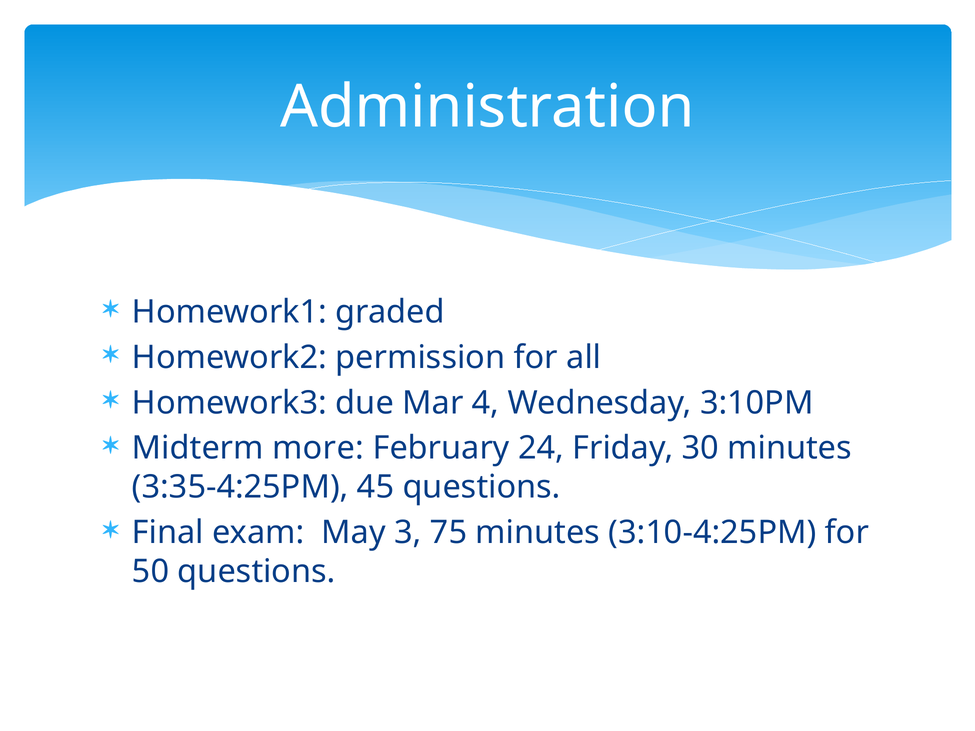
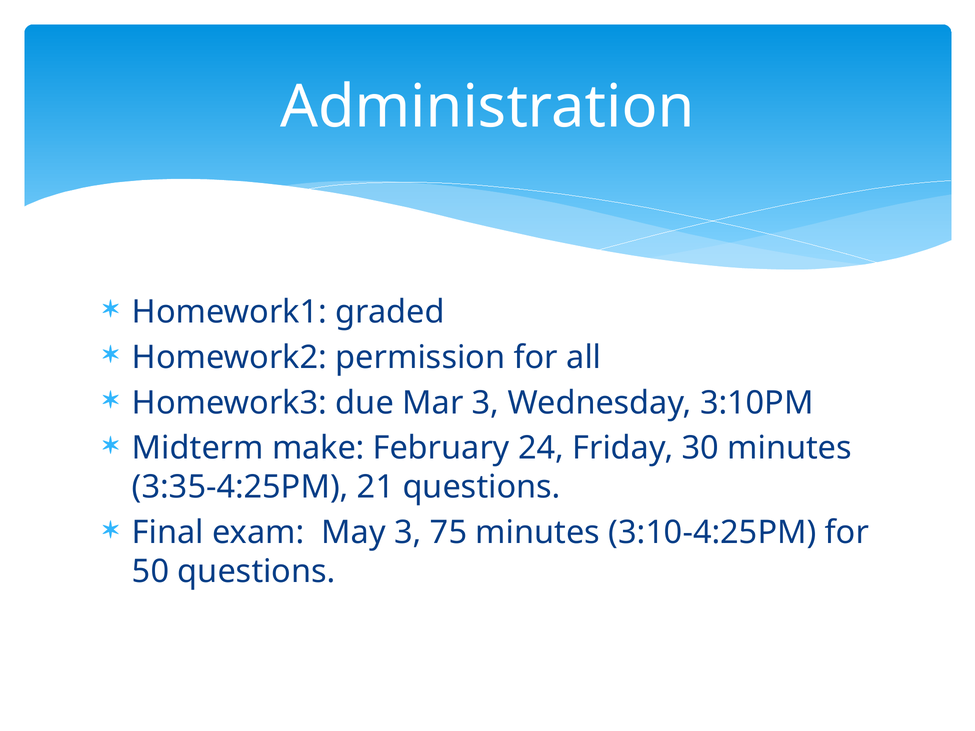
Mar 4: 4 -> 3 (486, 403)
more: more -> make (318, 448)
45: 45 -> 21 (376, 487)
